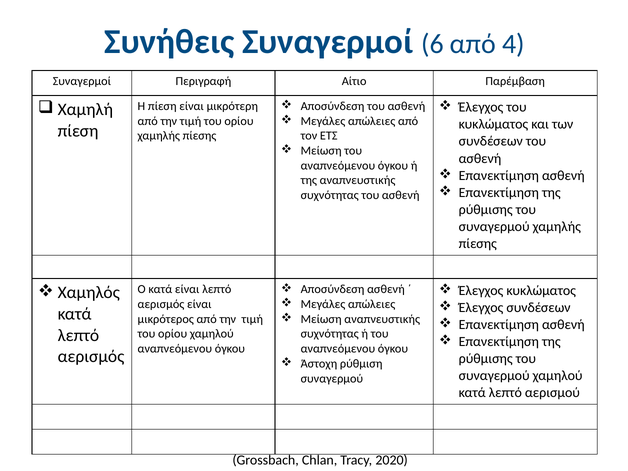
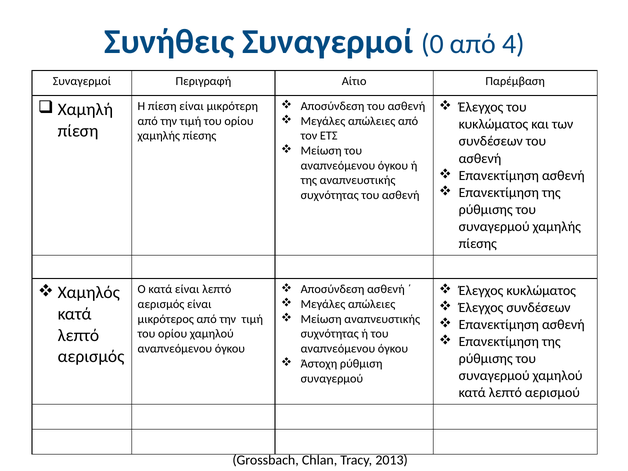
6: 6 -> 0 (432, 44)
2020: 2020 -> 2013 (392, 460)
